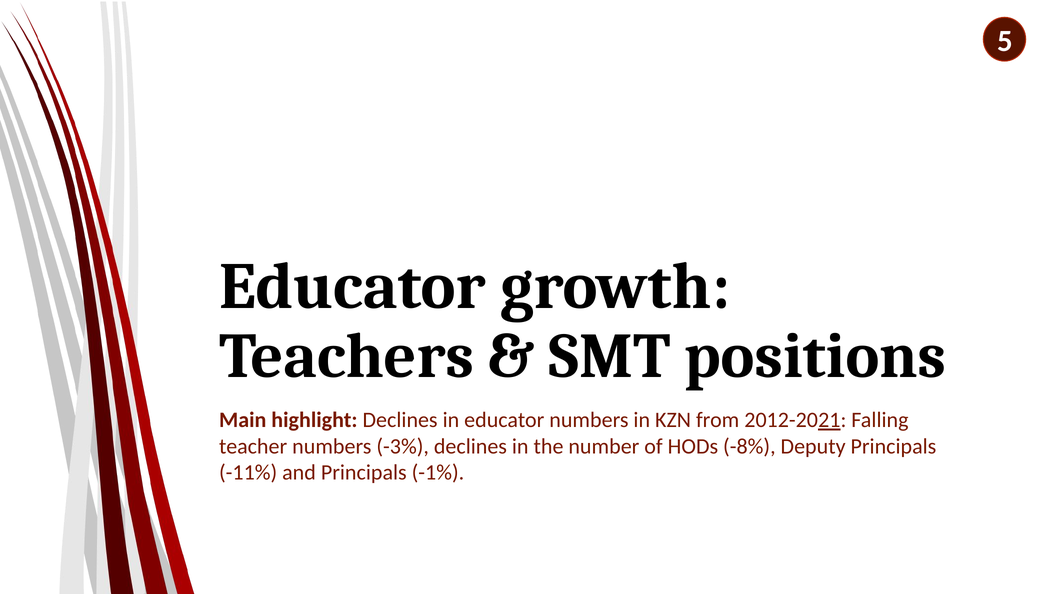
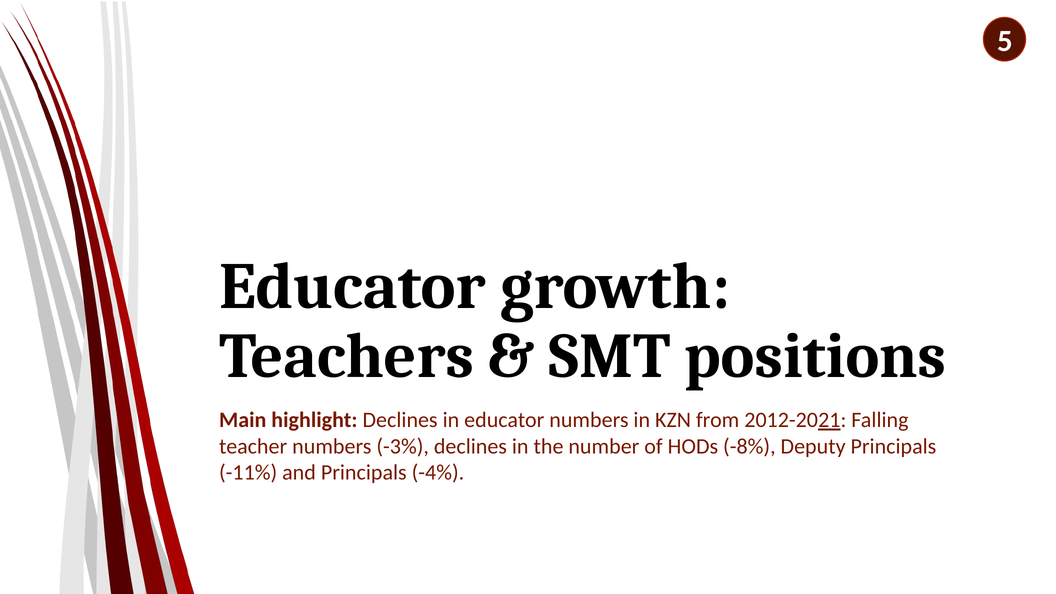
-1%: -1% -> -4% (438, 473)
